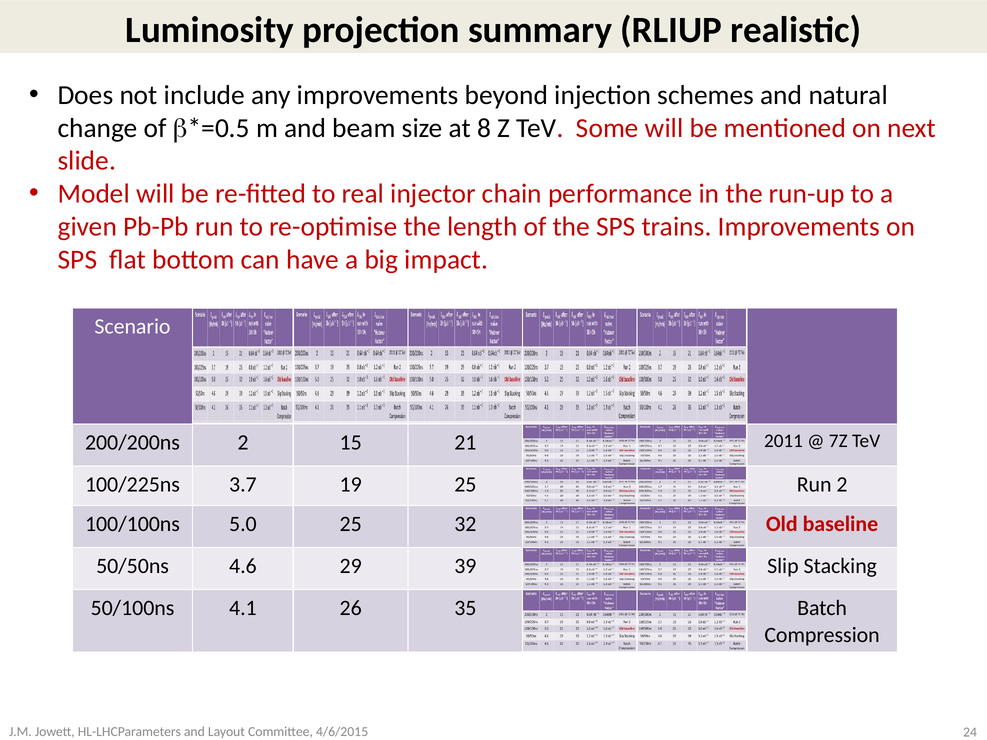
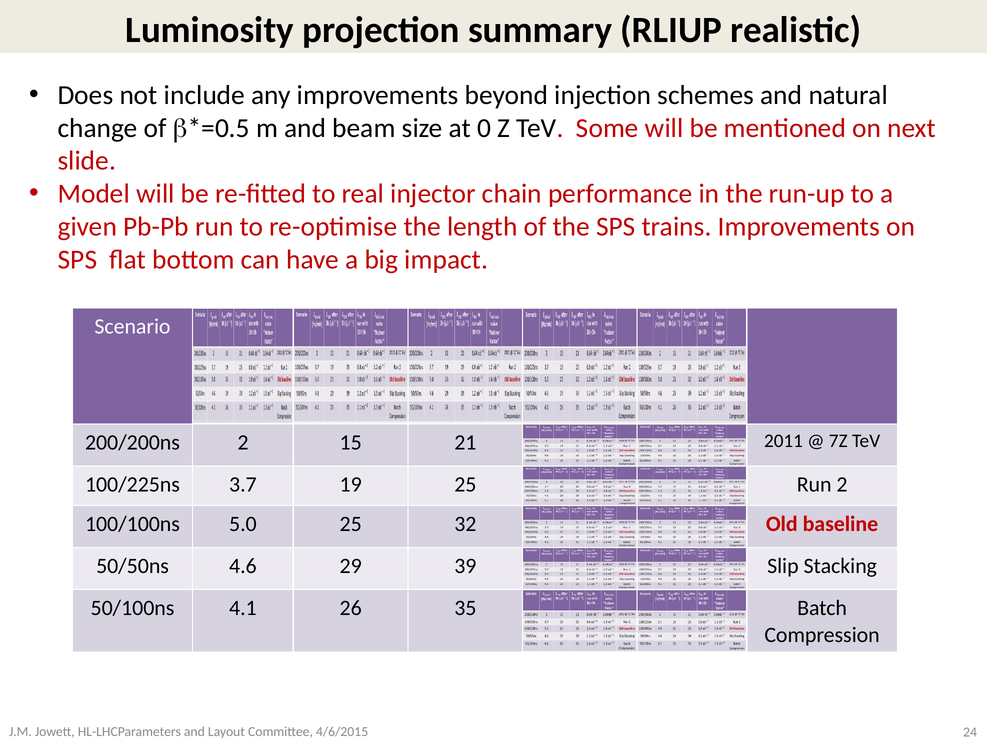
8: 8 -> 0 (484, 128)
